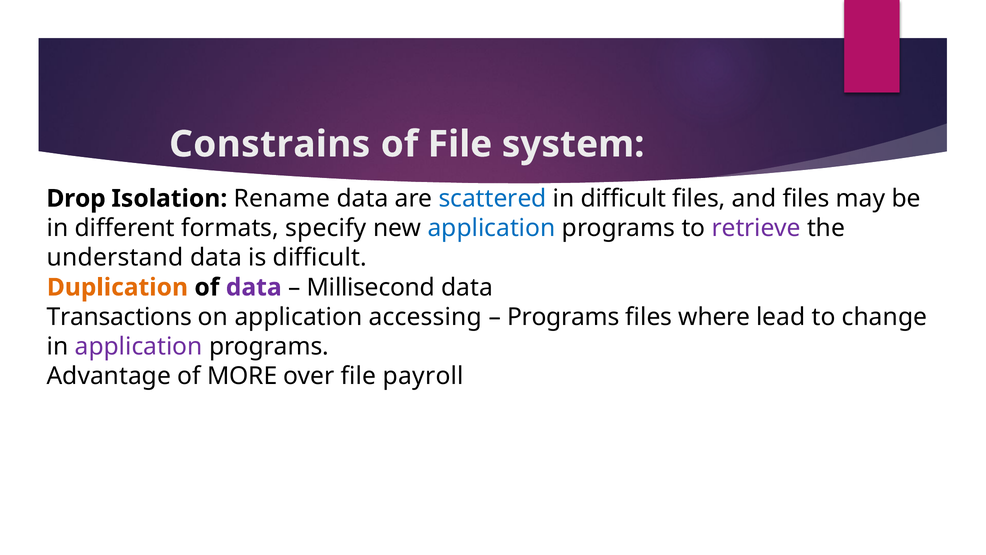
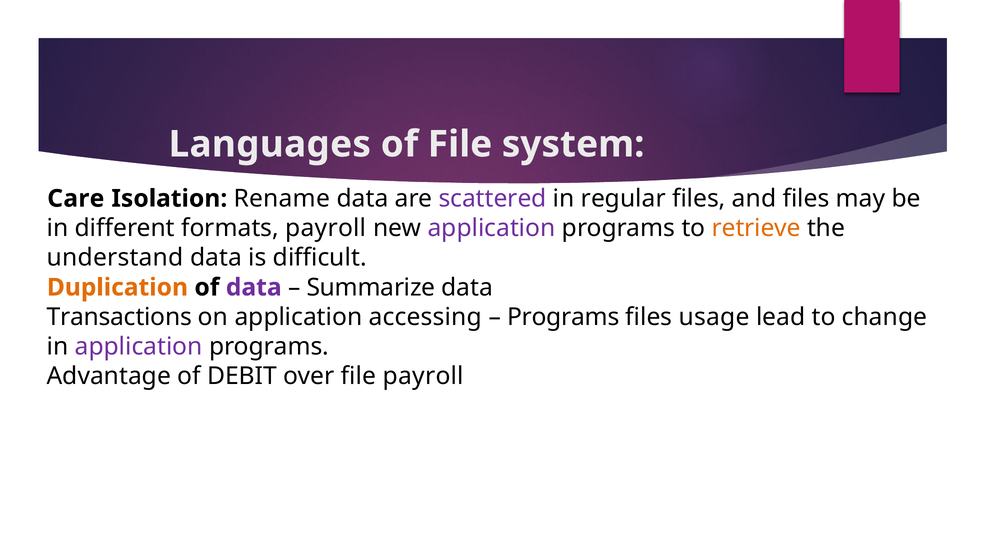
Constrains: Constrains -> Languages (270, 144)
Drop: Drop -> Care (76, 198)
scattered colour: blue -> purple (493, 198)
in difficult: difficult -> regular (623, 198)
formats specify: specify -> payroll (326, 228)
application colour: blue -> purple (492, 228)
retrieve colour: purple -> orange (756, 228)
Millisecond: Millisecond -> Summarize (371, 287)
where: where -> usage (714, 317)
MORE: MORE -> DEBIT (242, 376)
